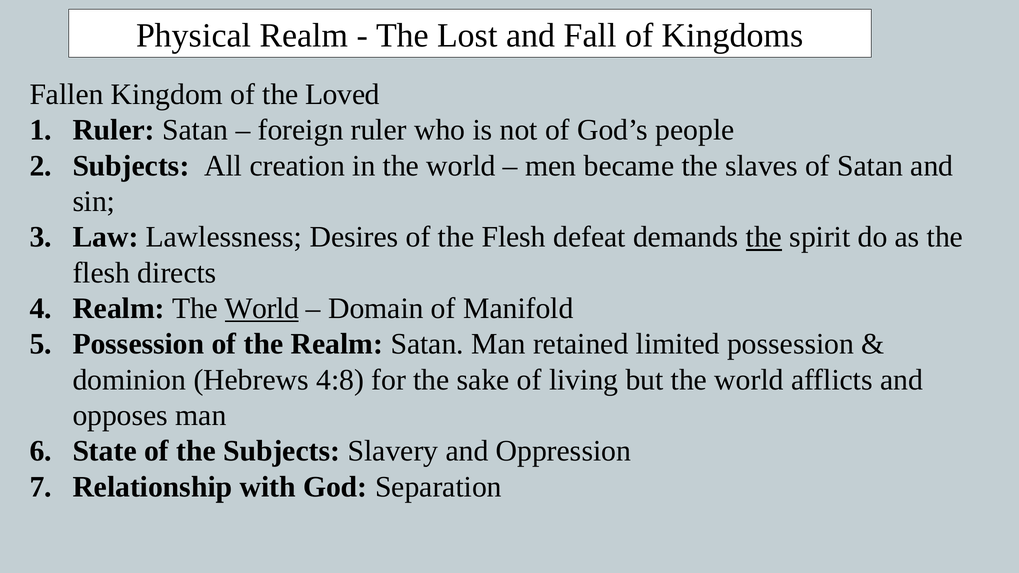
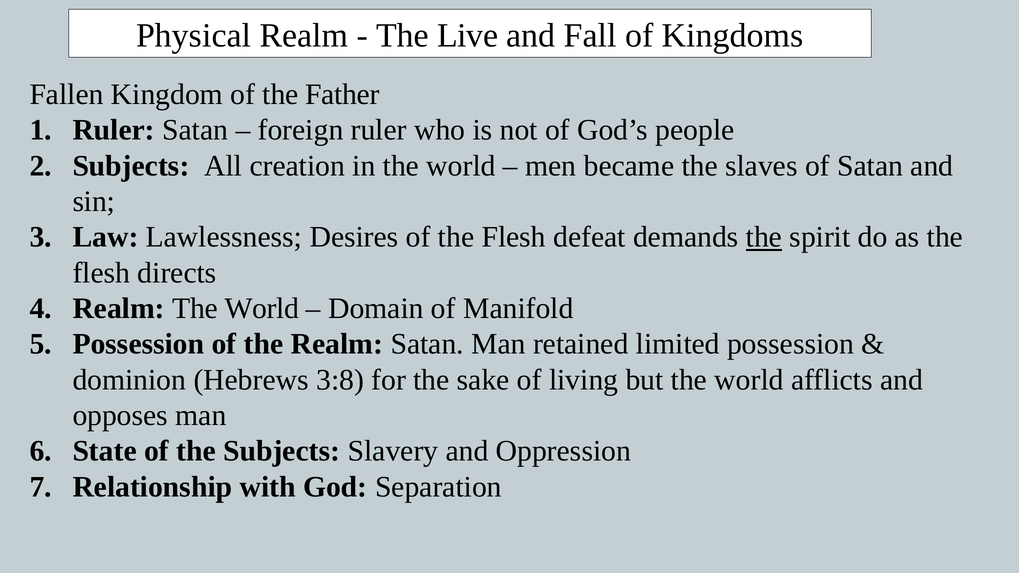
Lost: Lost -> Live (468, 36)
Loved: Loved -> Father (342, 94)
World underline: present -> none (262, 309)
4:8: 4:8 -> 3:8 (340, 380)
